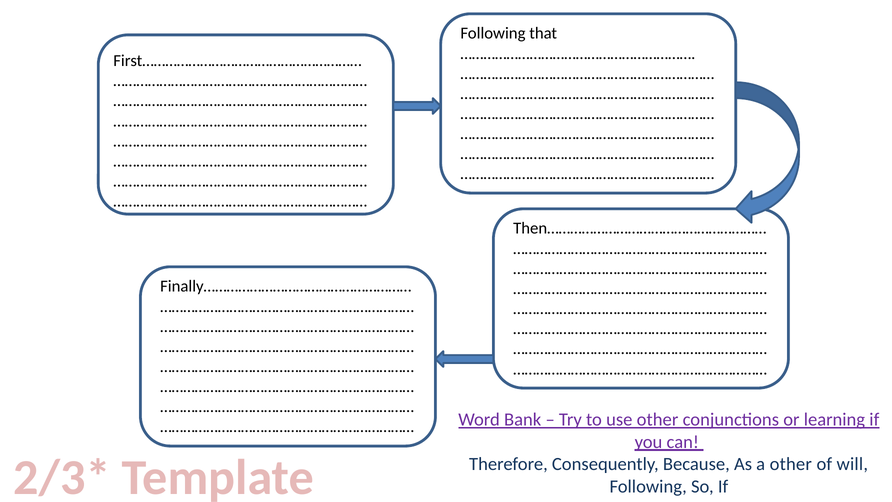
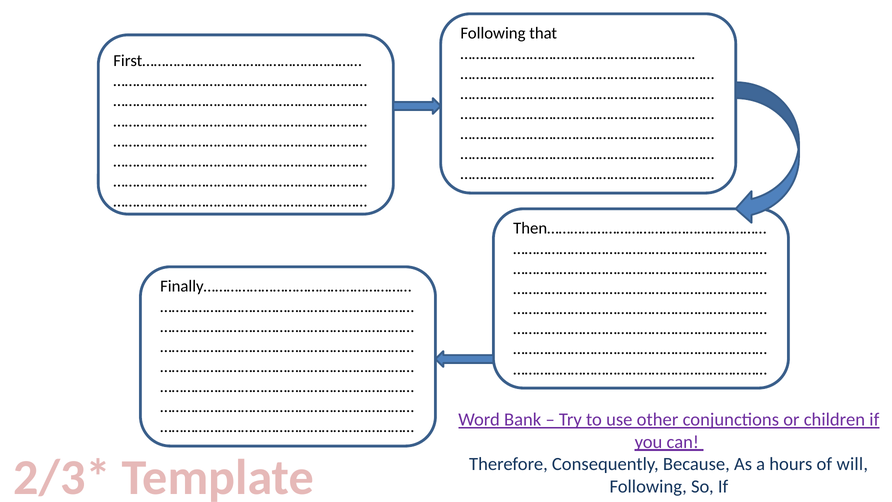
learning: learning -> children (834, 419)
a other: other -> hours (791, 464)
